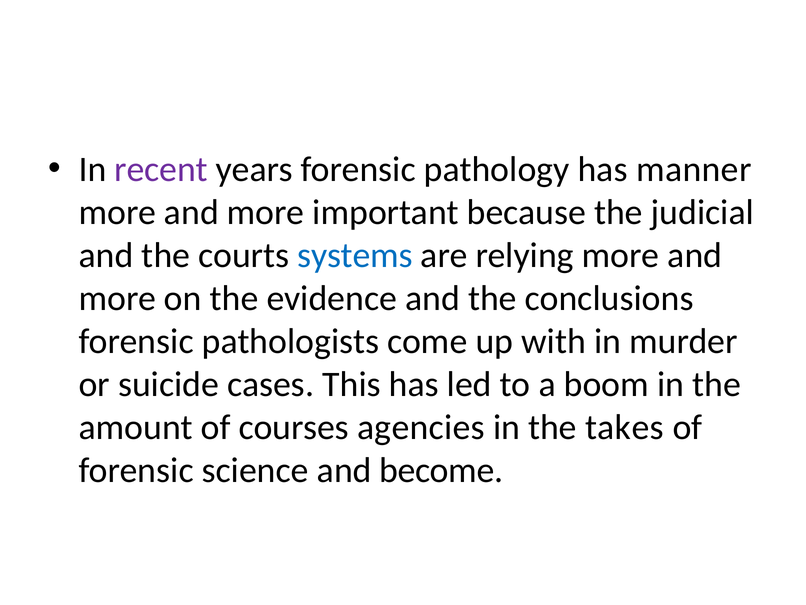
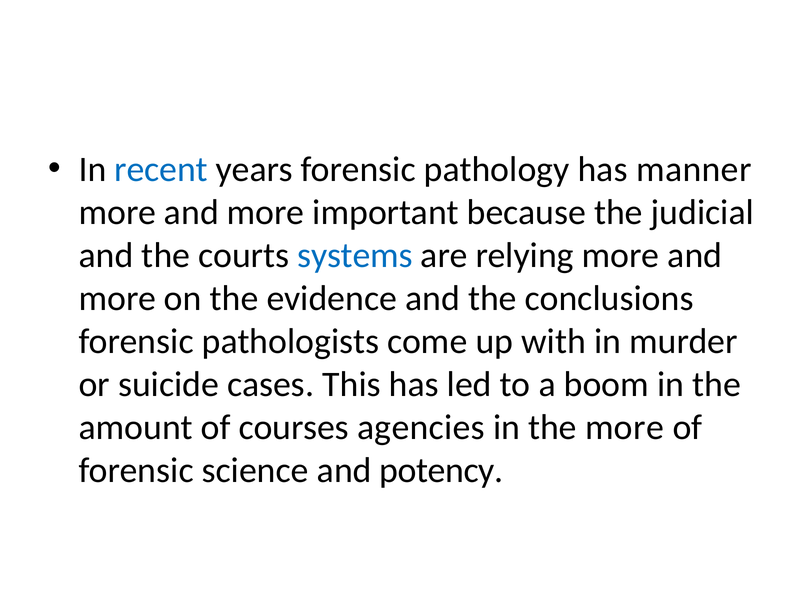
recent colour: purple -> blue (161, 169)
the takes: takes -> more (624, 427)
become: become -> potency (441, 470)
